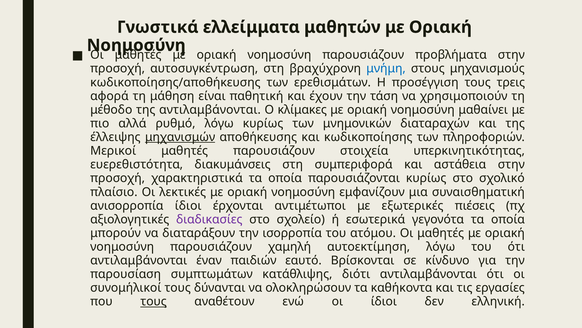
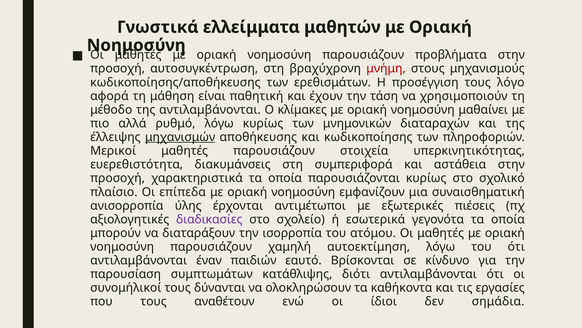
μνήμη colour: blue -> red (386, 69)
τρεις: τρεις -> λόγο (511, 82)
λεκτικές: λεκτικές -> επίπεδα (183, 192)
ανισορροπία ίδιοι: ίδιοι -> ύλης (188, 205)
τους underline: present -> none (154, 301)
ελληνική: ελληνική -> σημάδια (498, 301)
